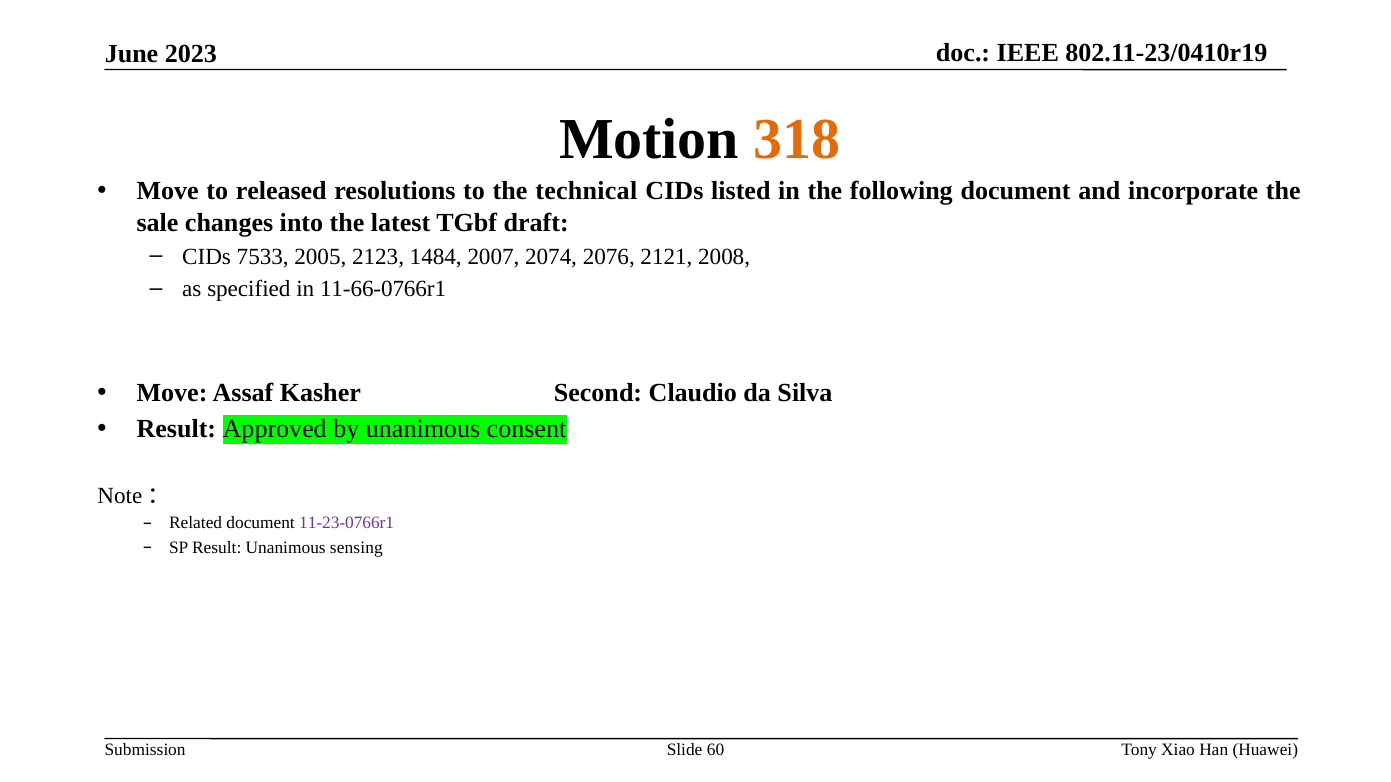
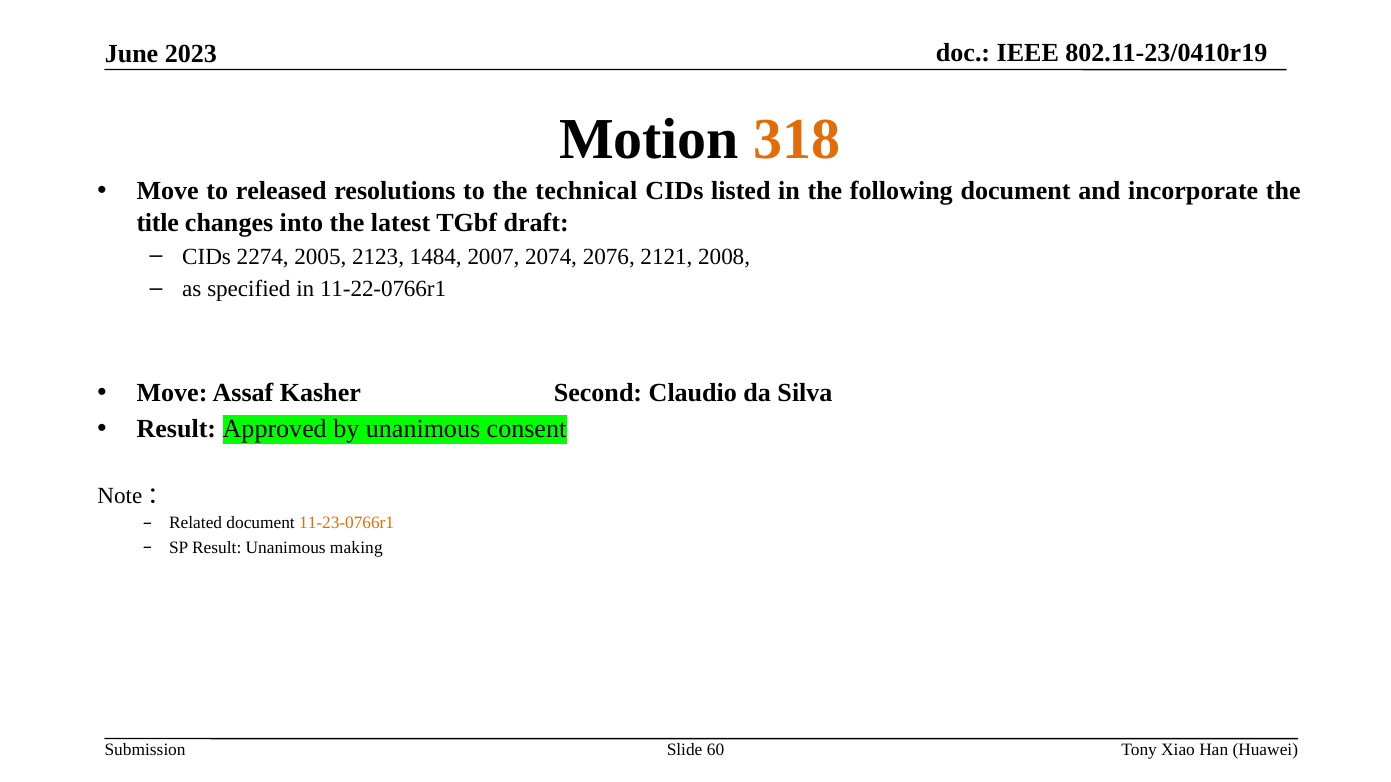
sale: sale -> title (158, 223)
7533: 7533 -> 2274 (263, 257)
11-66-0766r1: 11-66-0766r1 -> 11-22-0766r1 (383, 289)
11-23-0766r1 colour: purple -> orange (347, 523)
sensing: sensing -> making (356, 548)
